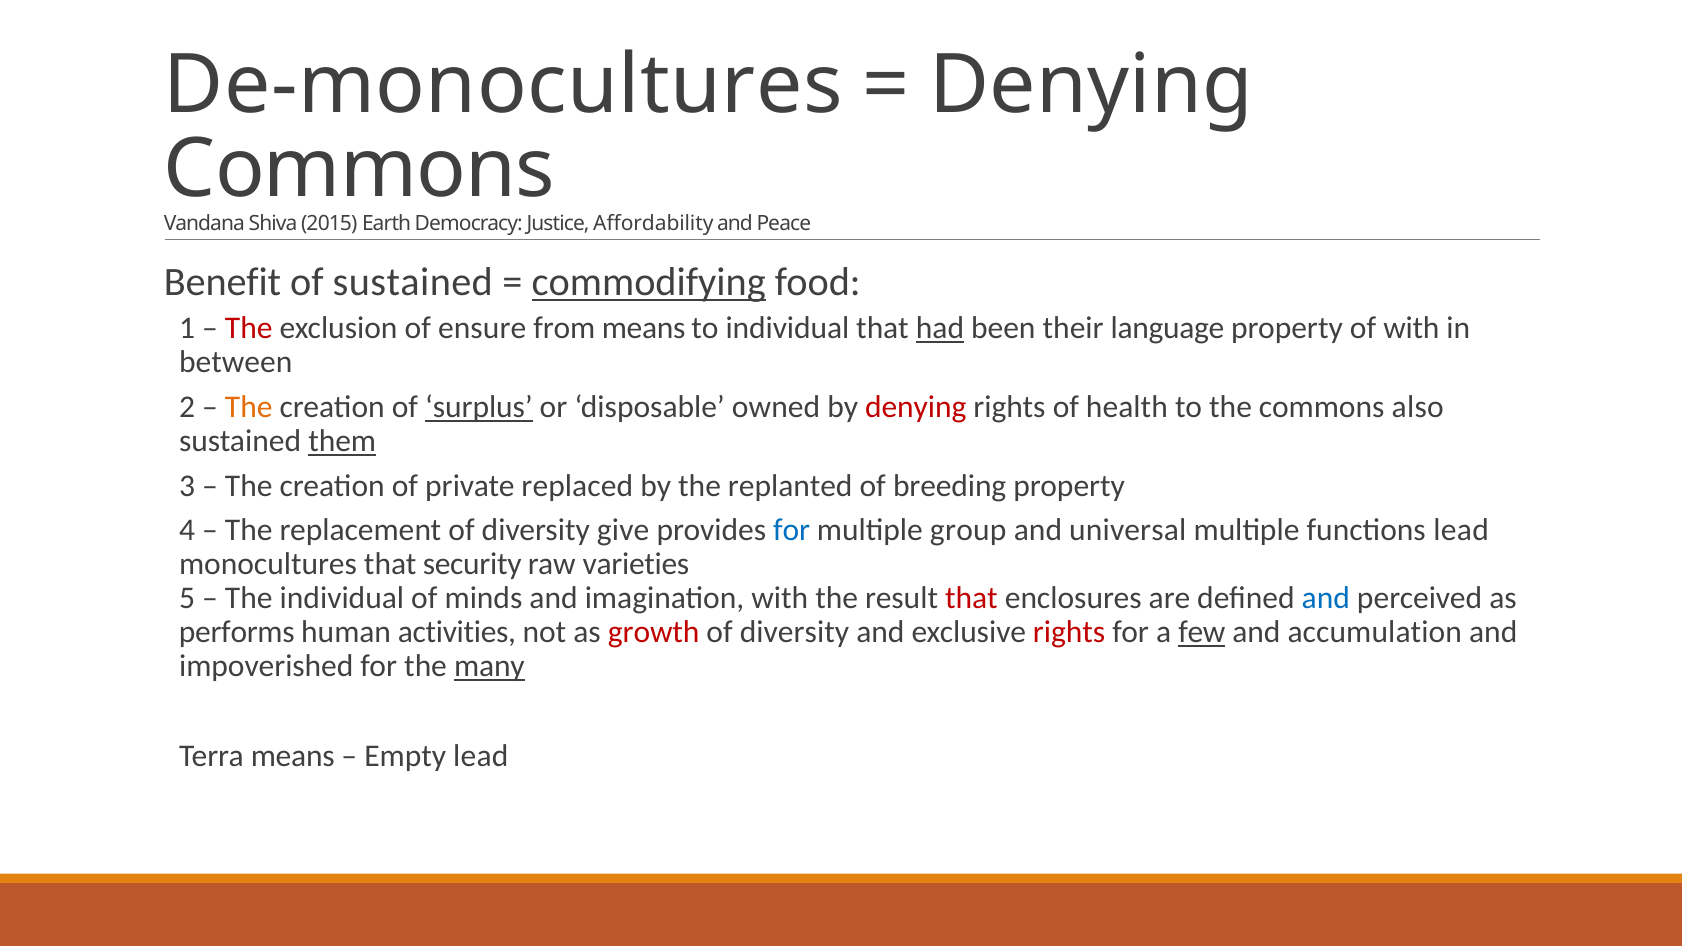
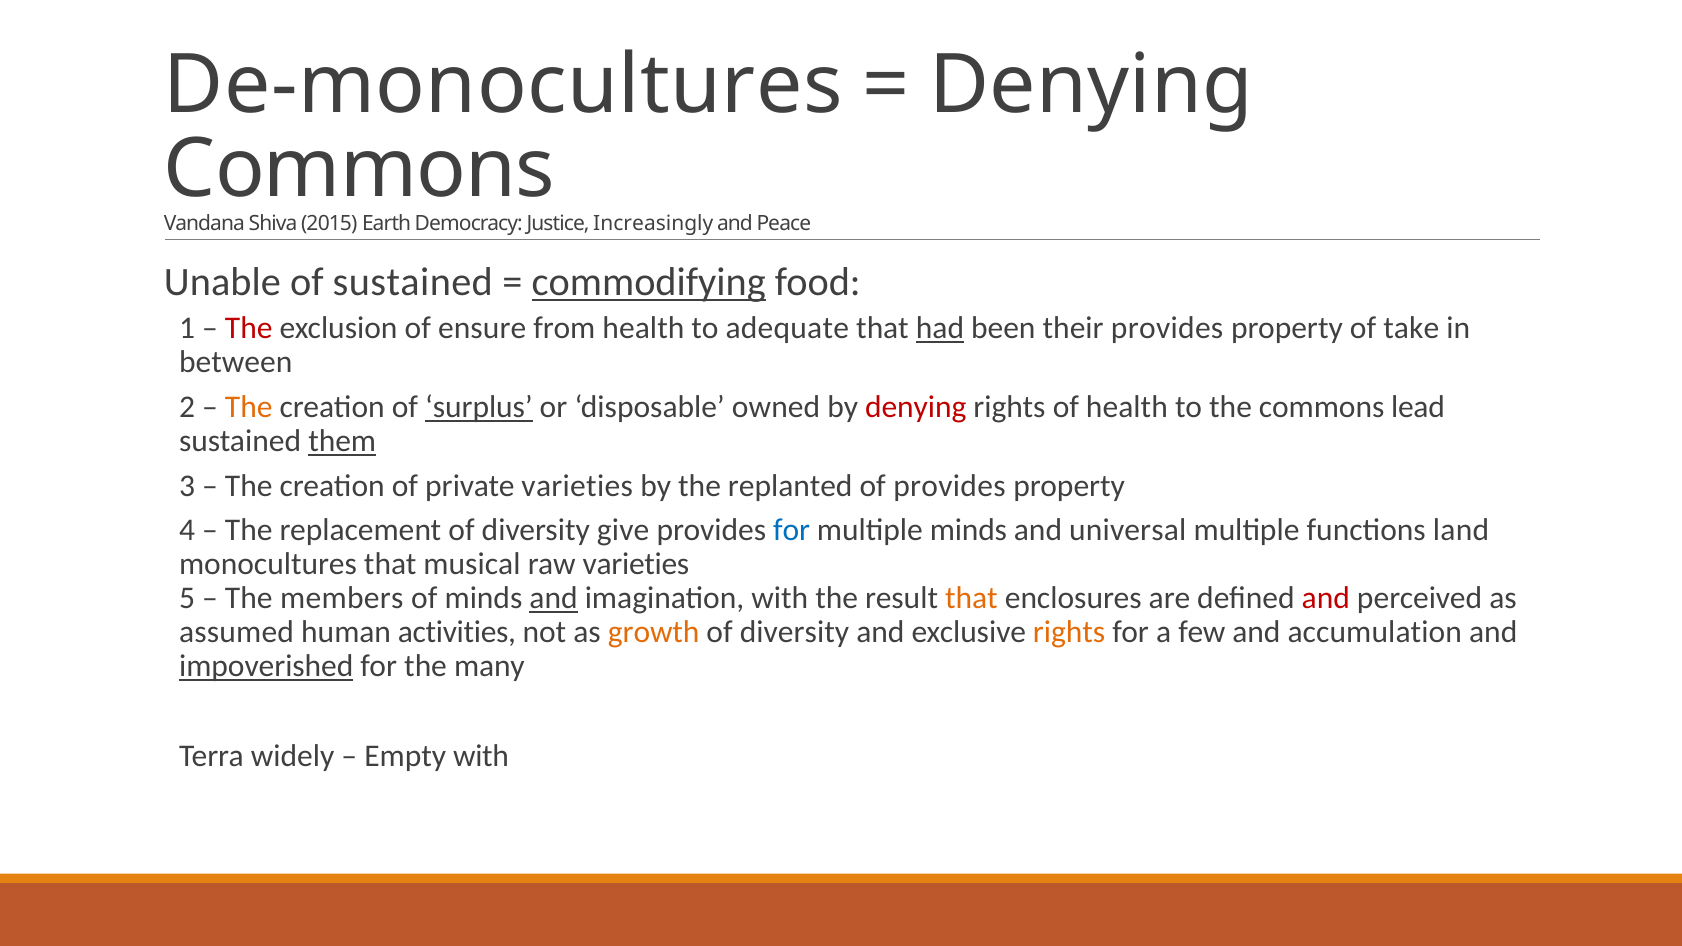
Affordability: Affordability -> Increasingly (653, 224)
Benefit: Benefit -> Unable (222, 283)
from means: means -> health (643, 328)
to individual: individual -> adequate (787, 328)
their language: language -> provides (1167, 328)
of with: with -> take (1411, 328)
also: also -> lead (1418, 407)
private replaced: replaced -> varieties (577, 486)
of breeding: breeding -> provides (949, 486)
multiple group: group -> minds (968, 530)
functions lead: lead -> land (1461, 530)
security: security -> musical (472, 564)
The individual: individual -> members (342, 599)
and underline: none -> present (554, 599)
that colour: red -> orange (971, 599)
and colour: blue -> red (1326, 599)
performs: performs -> assumed (237, 633)
growth colour: red -> orange (654, 633)
rights colour: red -> orange (1069, 633)
few underline: present -> none (1202, 633)
impoverished underline: none -> present (266, 667)
many underline: present -> none (489, 667)
Terra means: means -> widely (293, 756)
Empty lead: lead -> with (481, 756)
